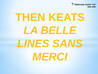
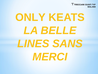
THEN: THEN -> ONLY (30, 17)
